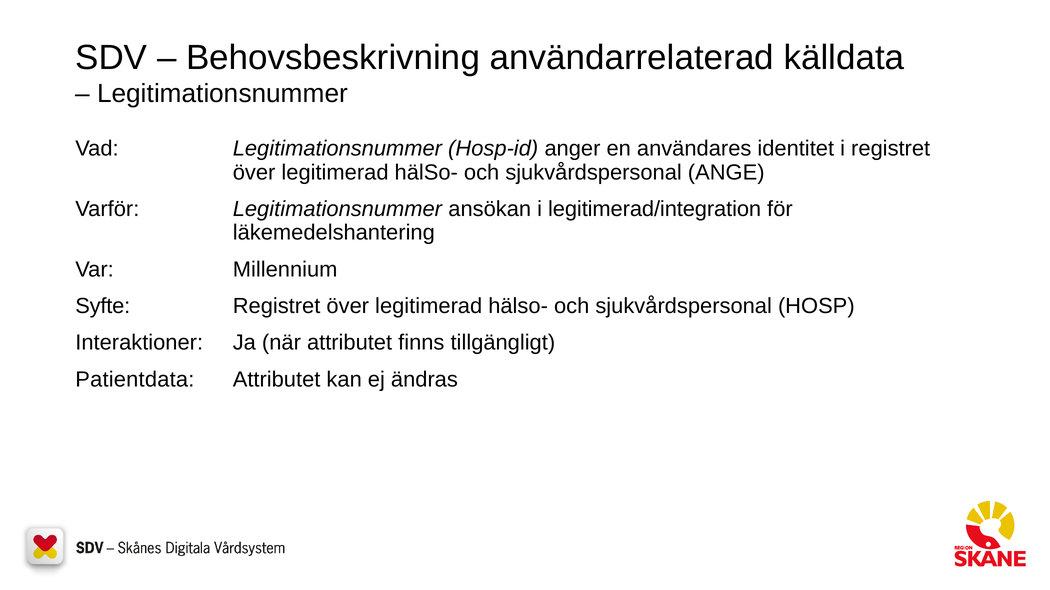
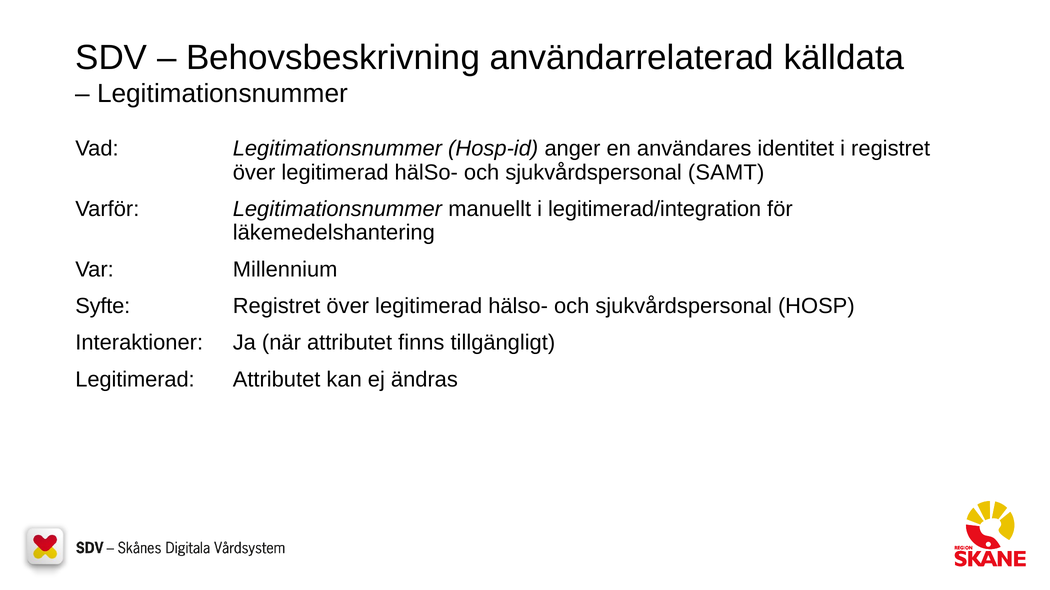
ANGE: ANGE -> SAMT (726, 173)
ansökan: ansökan -> manuellt (490, 209)
Patientdata: Patientdata -> Legitimerad (135, 380)
